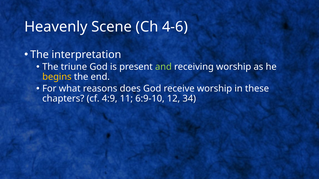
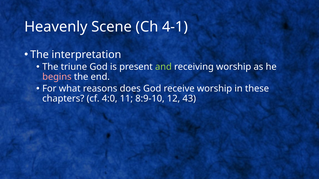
4-6: 4-6 -> 4-1 (175, 27)
begins colour: yellow -> pink (57, 77)
4:9: 4:9 -> 4:0 (110, 99)
6:9-10: 6:9-10 -> 8:9-10 (150, 99)
34: 34 -> 43 (189, 99)
